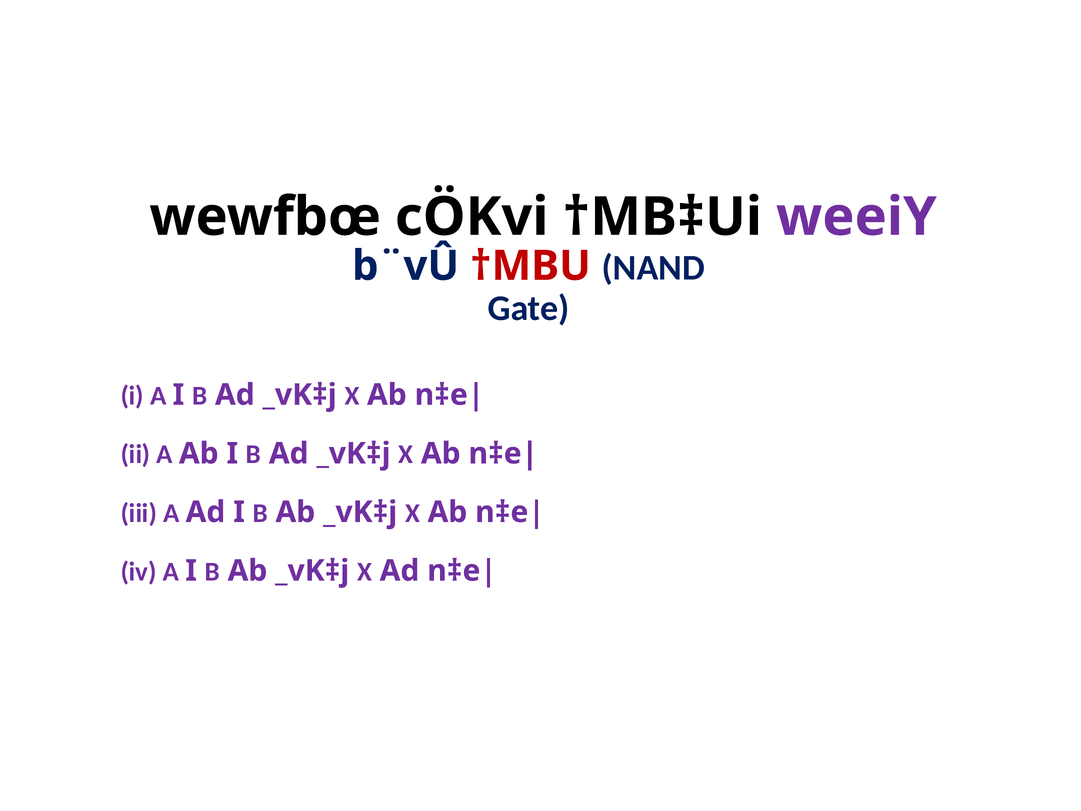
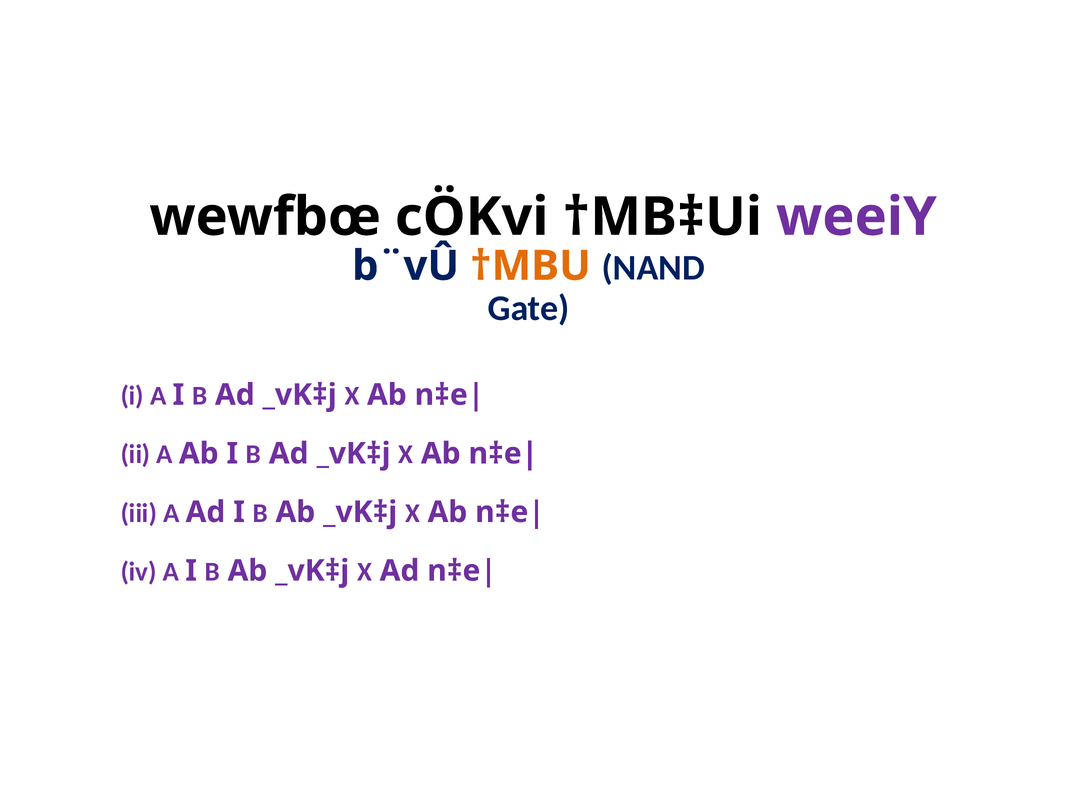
†MBU colour: red -> orange (530, 266)
